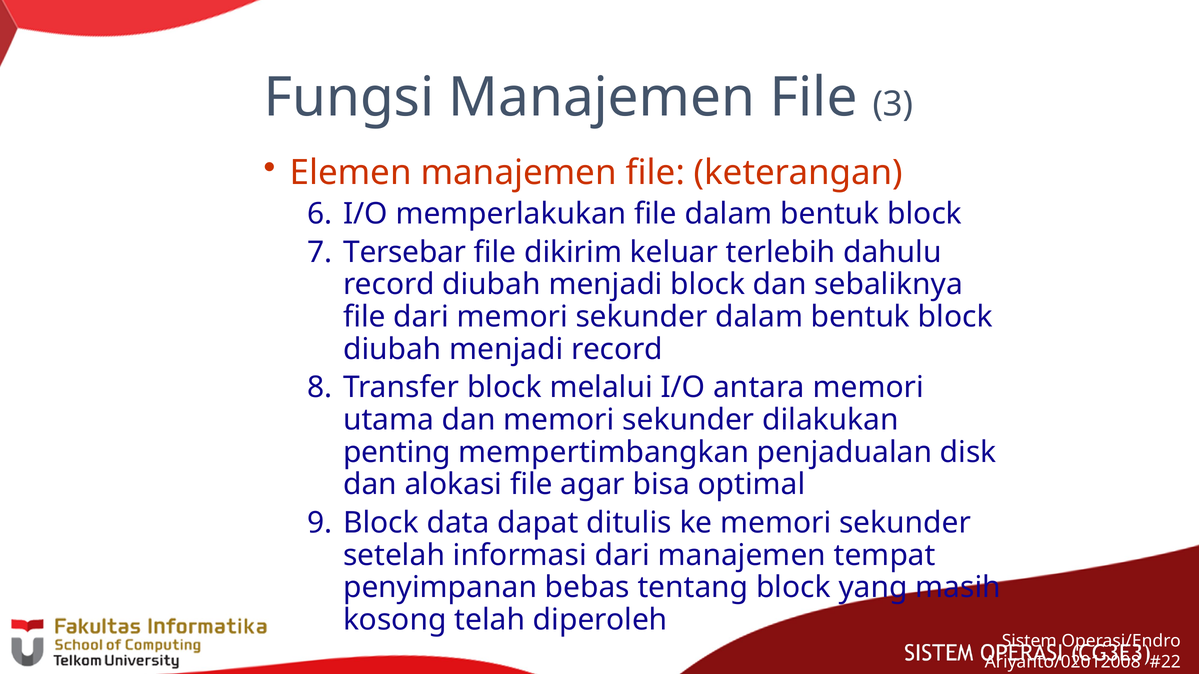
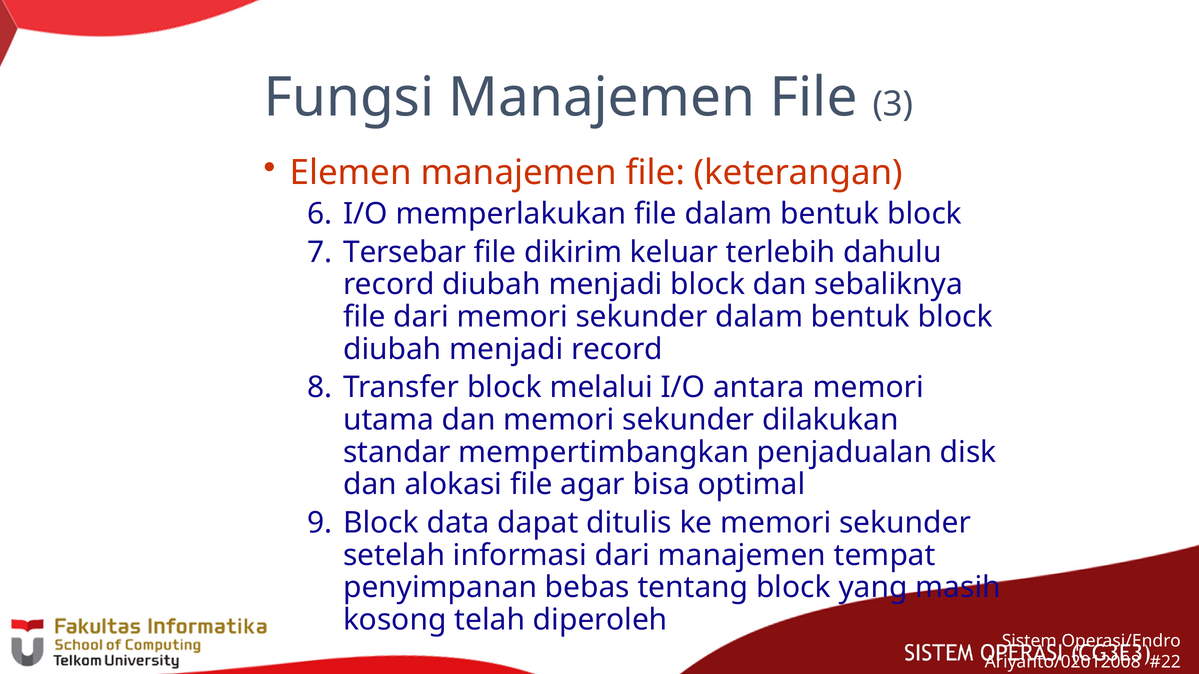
penting: penting -> standar (397, 453)
